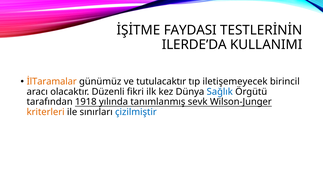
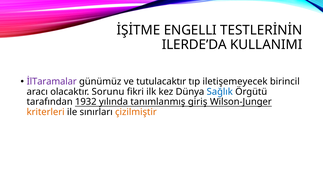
FAYDASI: FAYDASI -> ENGELLI (190, 30)
İlTaramalar colour: orange -> purple (52, 81)
Düzenli: Düzenli -> Sorunu (108, 92)
1918: 1918 -> 1932 (86, 102)
sevk: sevk -> giriş (198, 102)
çizilmiştir colour: blue -> orange (136, 112)
